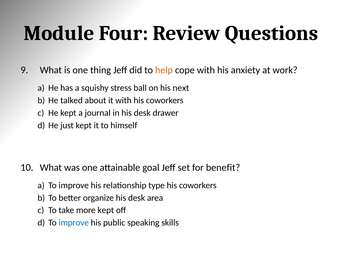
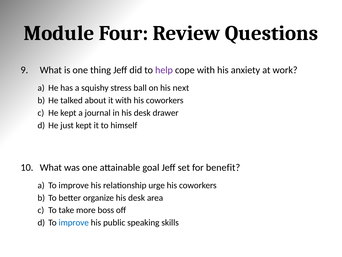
help colour: orange -> purple (164, 70)
type: type -> urge (157, 185)
more kept: kept -> boss (106, 210)
